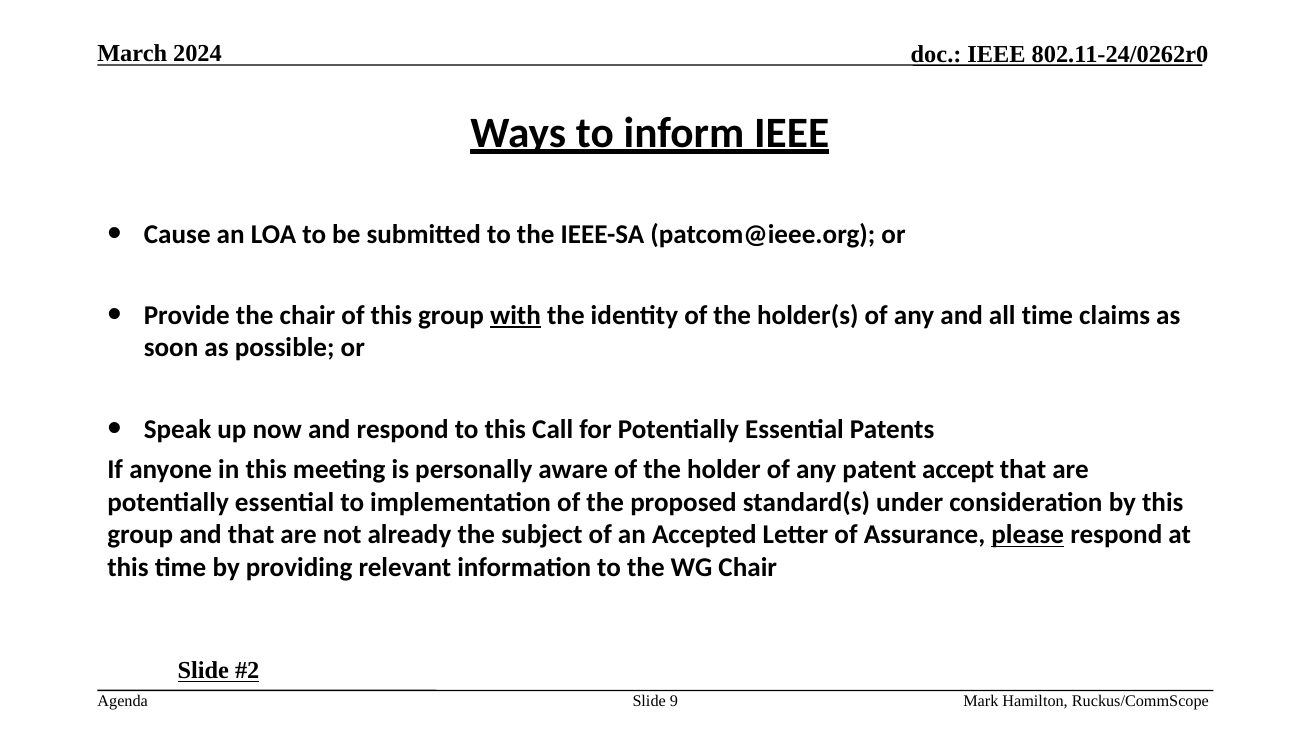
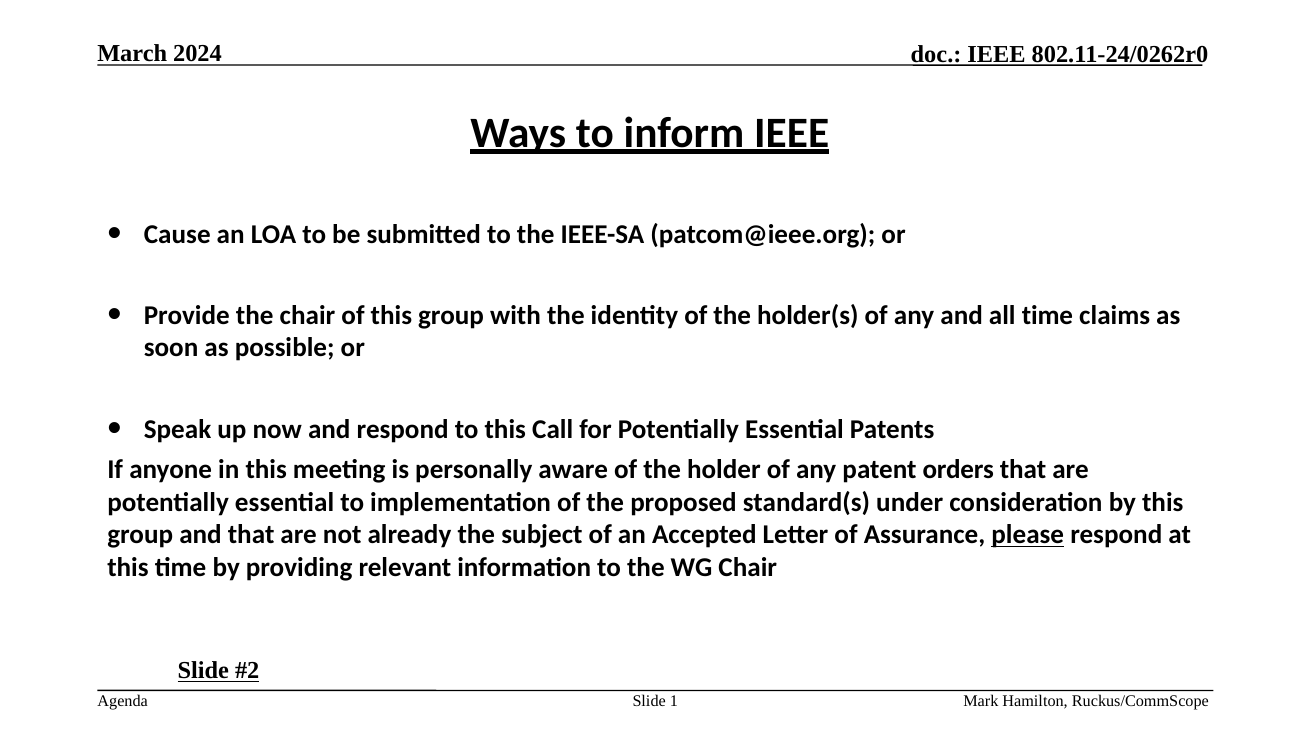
with underline: present -> none (516, 316)
accept: accept -> orders (958, 470)
9: 9 -> 1 (674, 701)
